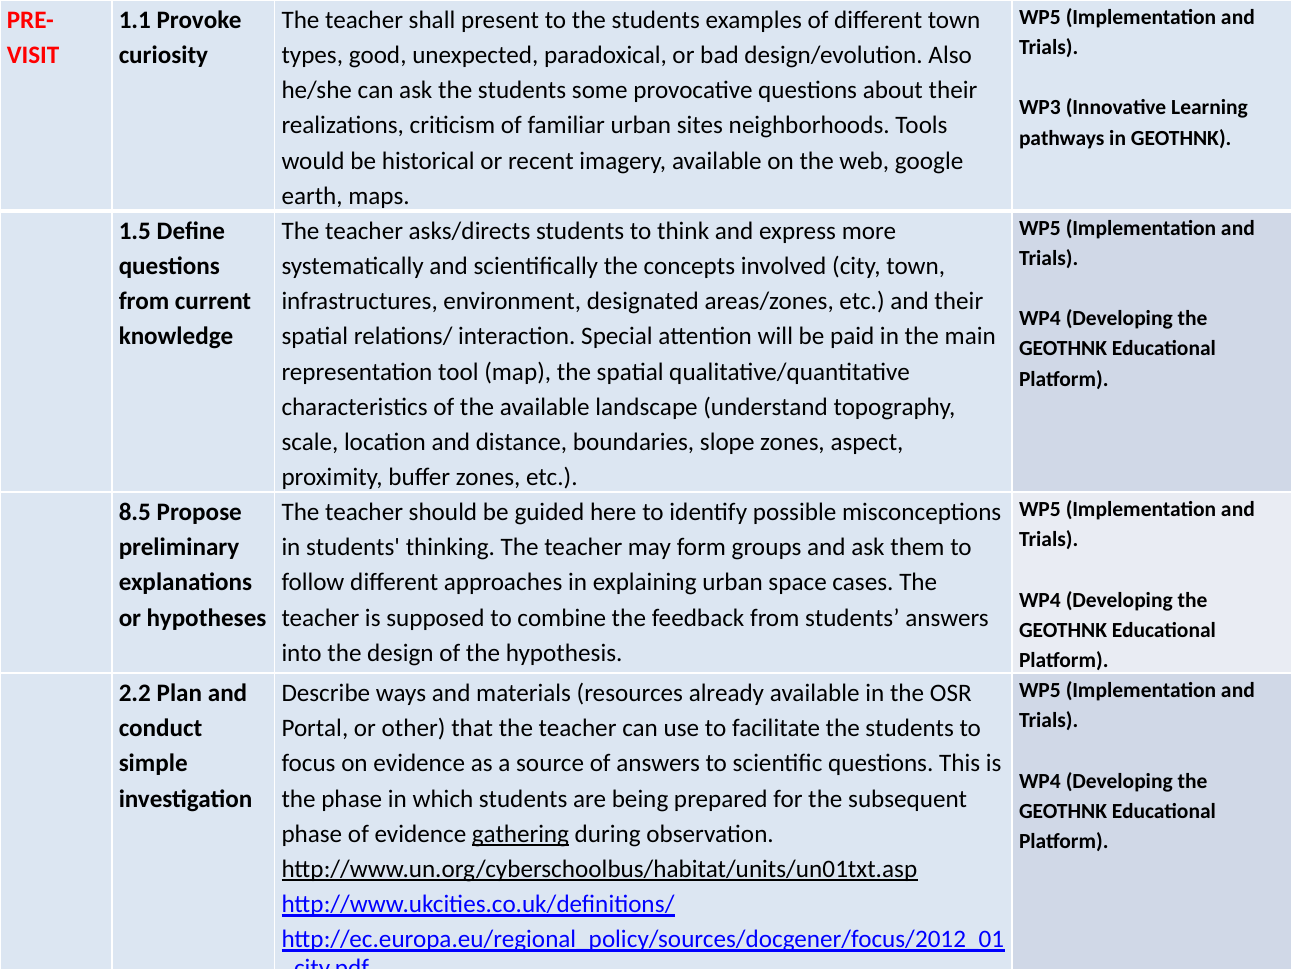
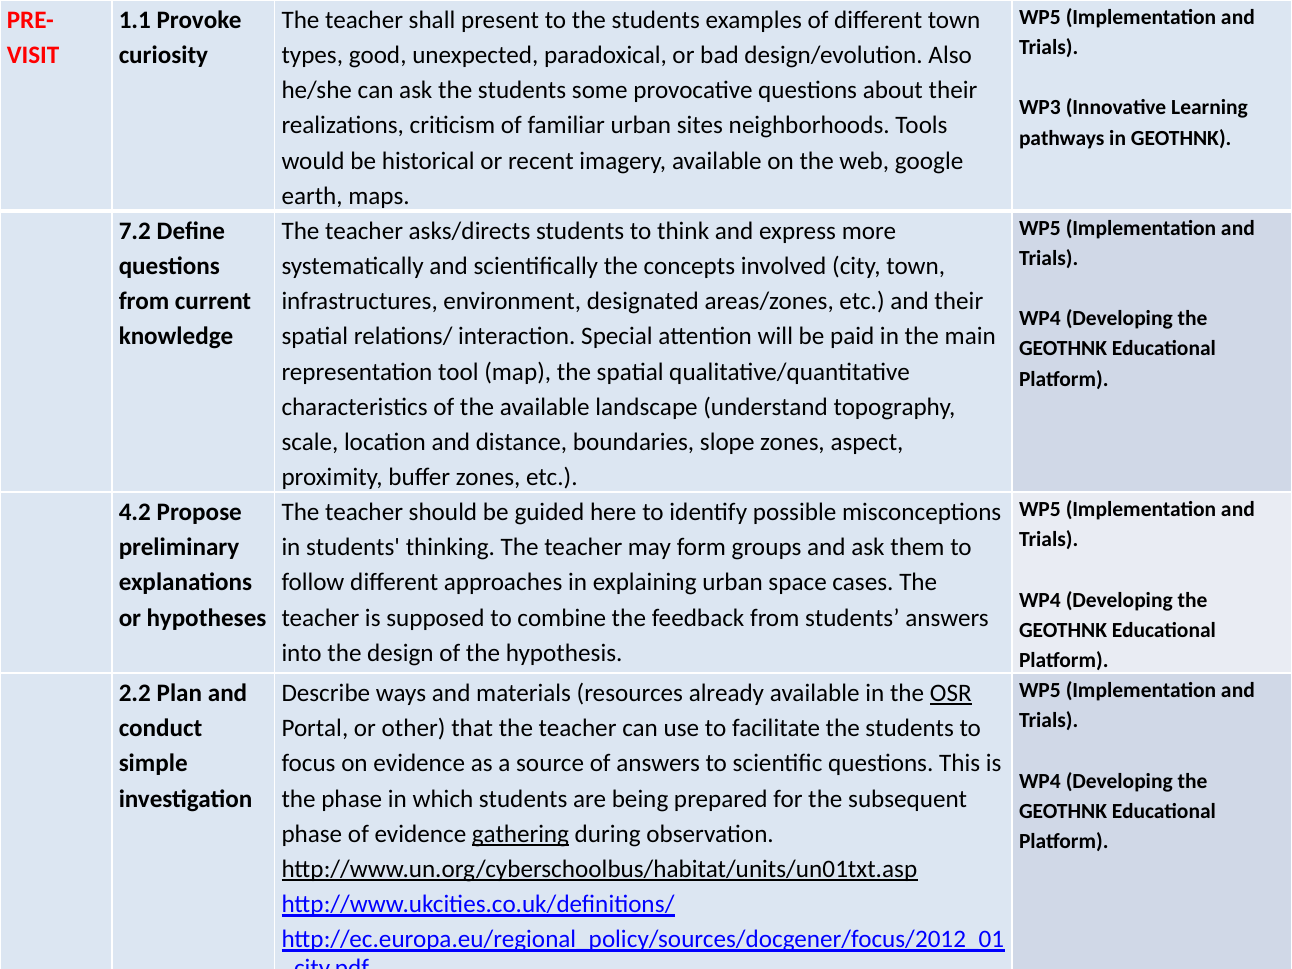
1.5: 1.5 -> 7.2 (135, 231)
8.5: 8.5 -> 4.2 (135, 512)
OSR underline: none -> present (951, 693)
